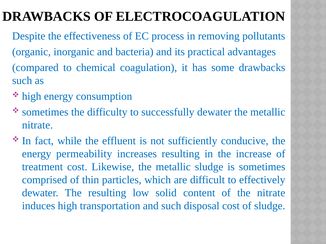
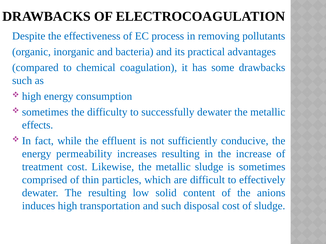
nitrate: nitrate -> effects (38, 125)
the nitrate: nitrate -> anions (271, 193)
